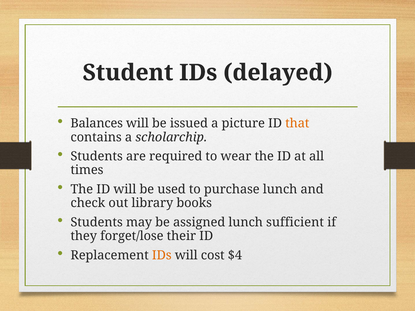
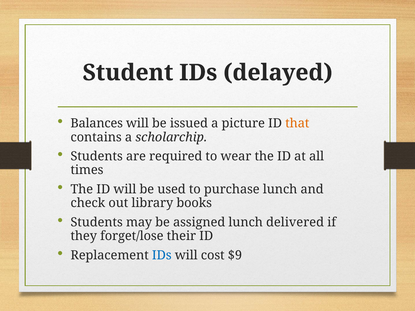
sufficient: sufficient -> delivered (295, 222)
IDs colour: orange -> blue (162, 255)
$4: $4 -> $9 (235, 255)
